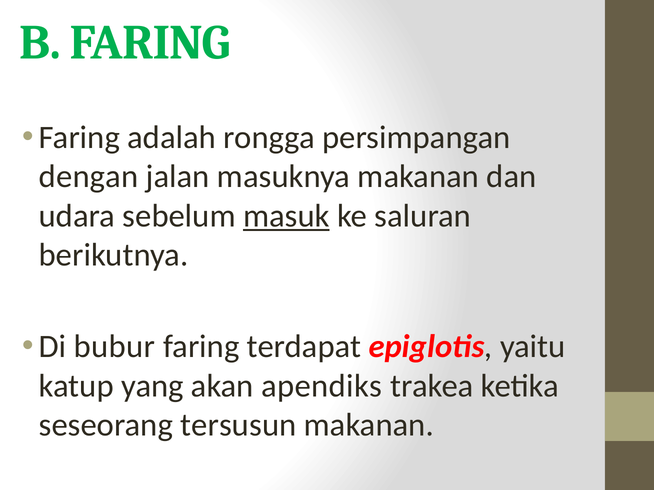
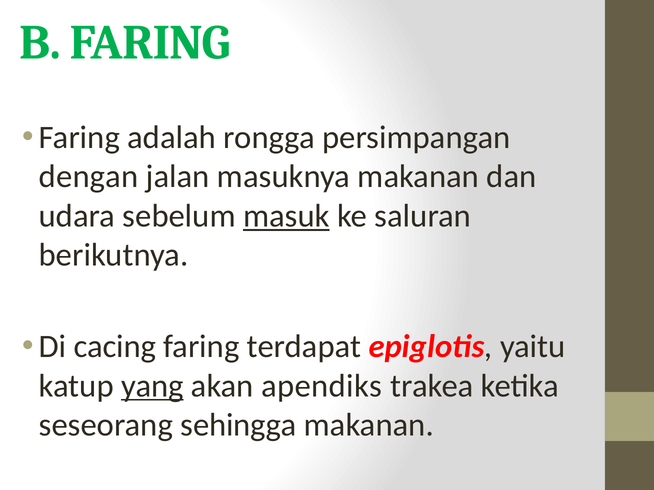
bubur: bubur -> cacing (115, 347)
yang underline: none -> present (152, 386)
tersusun: tersusun -> sehingga (238, 425)
